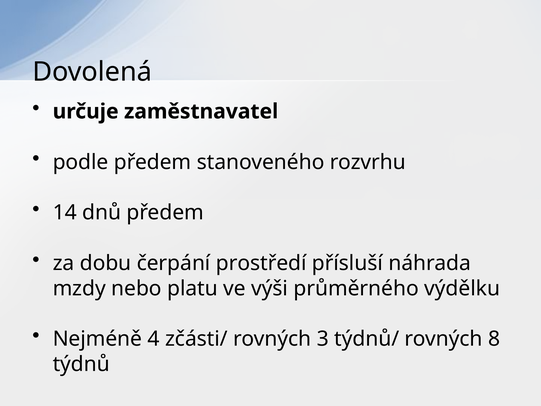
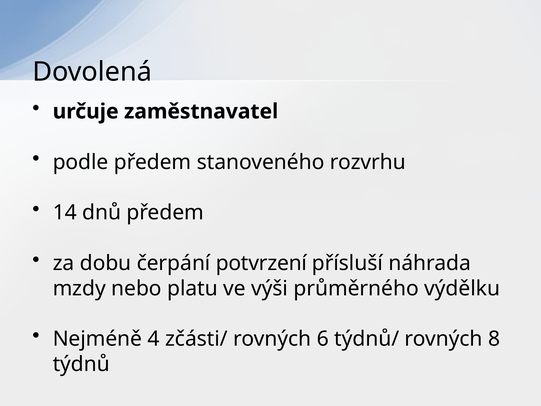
prostředí: prostředí -> potvrzení (261, 263)
3: 3 -> 6 (323, 339)
